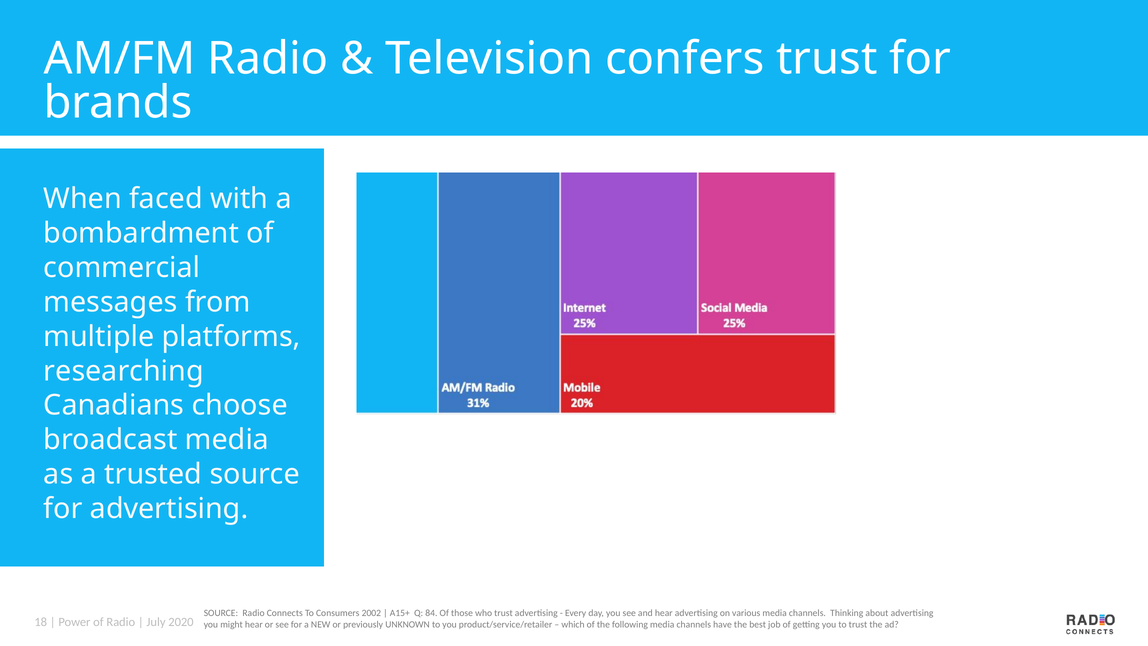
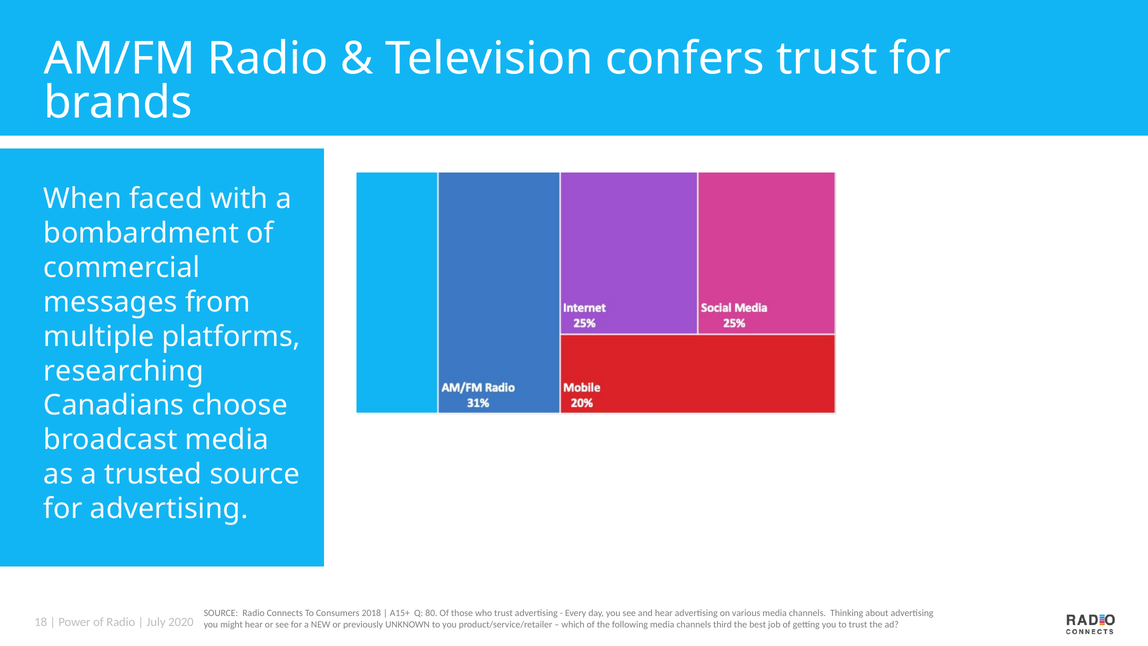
2002: 2002 -> 2018 (371, 613)
84: 84 -> 80 (431, 613)
have: have -> third (723, 624)
